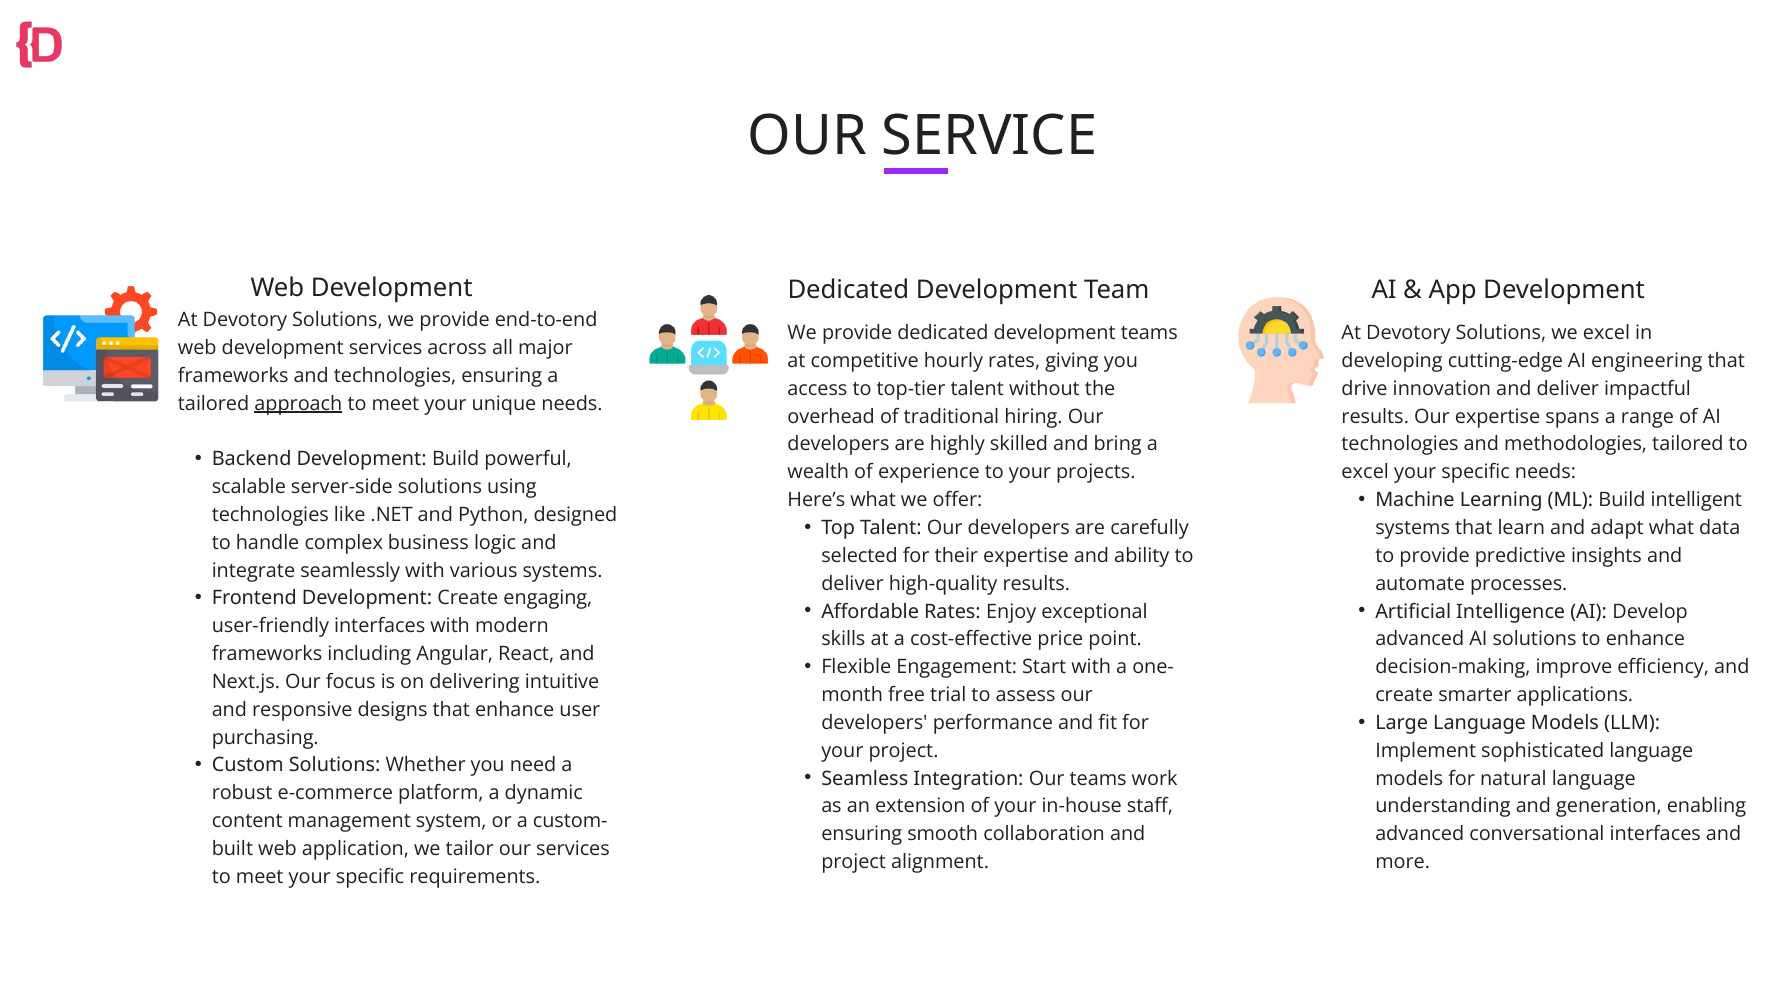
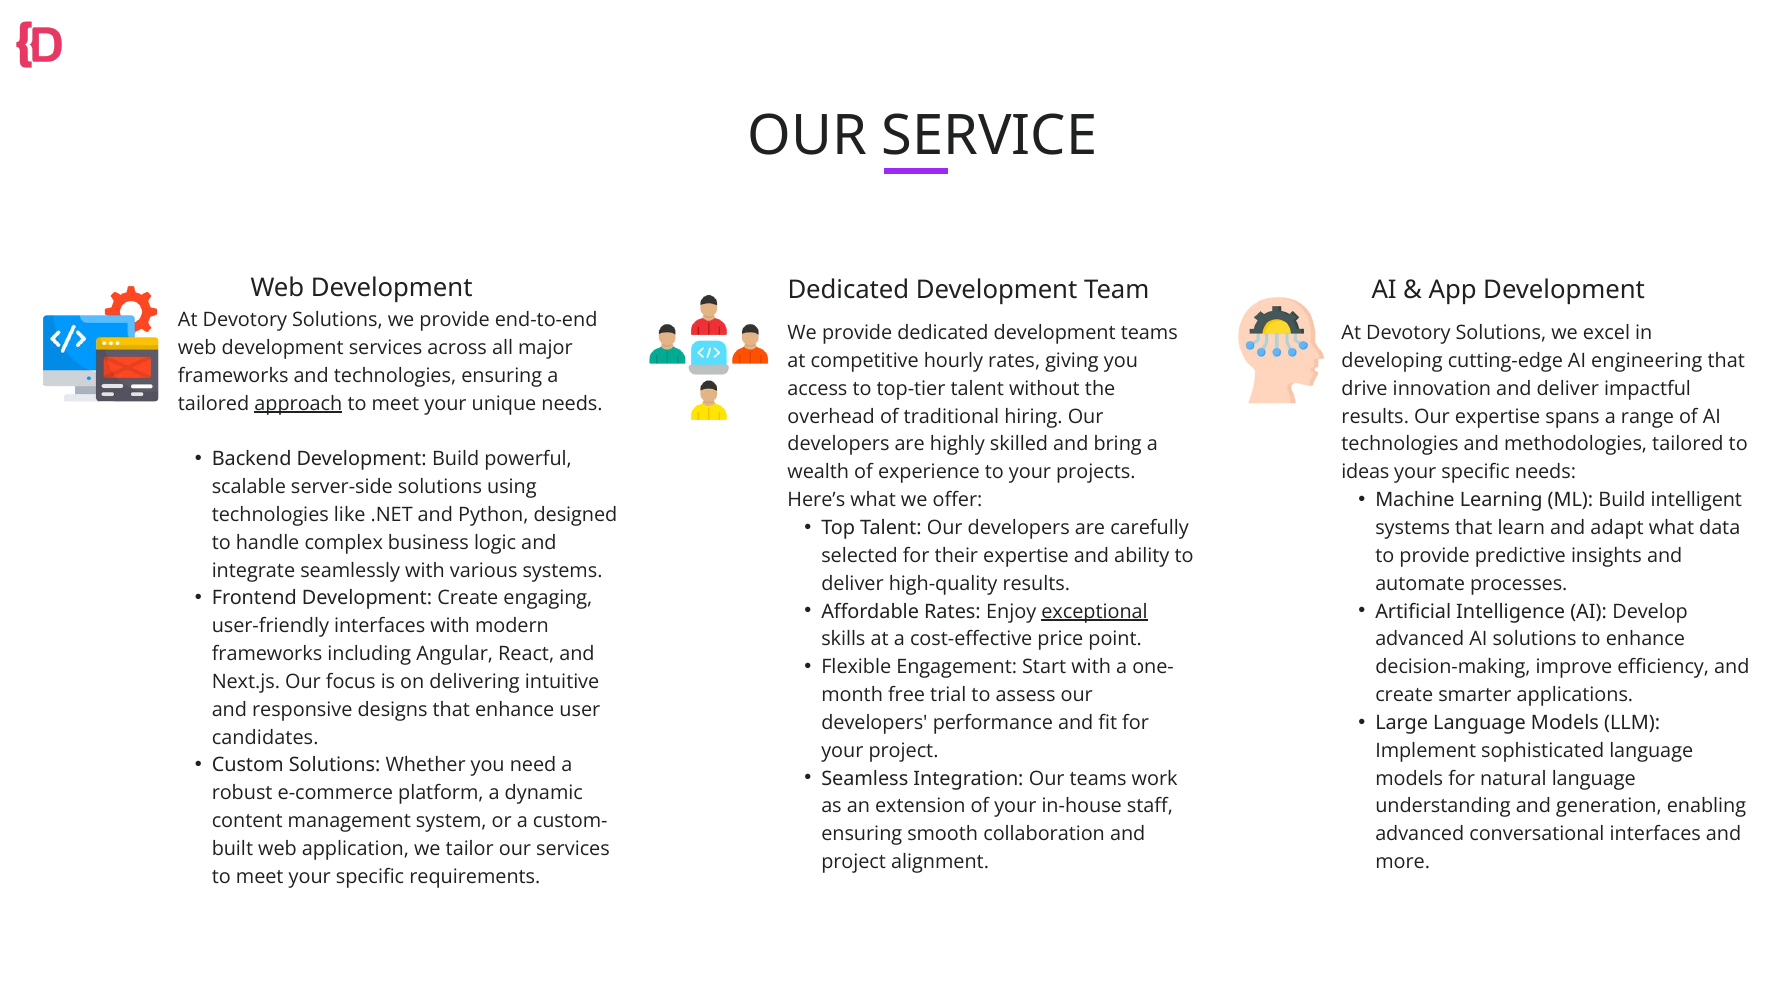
excel: excel -> ideas (1365, 472)
exceptional underline: none -> present (1094, 611)
purchasing: purchasing -> candidates (265, 737)
